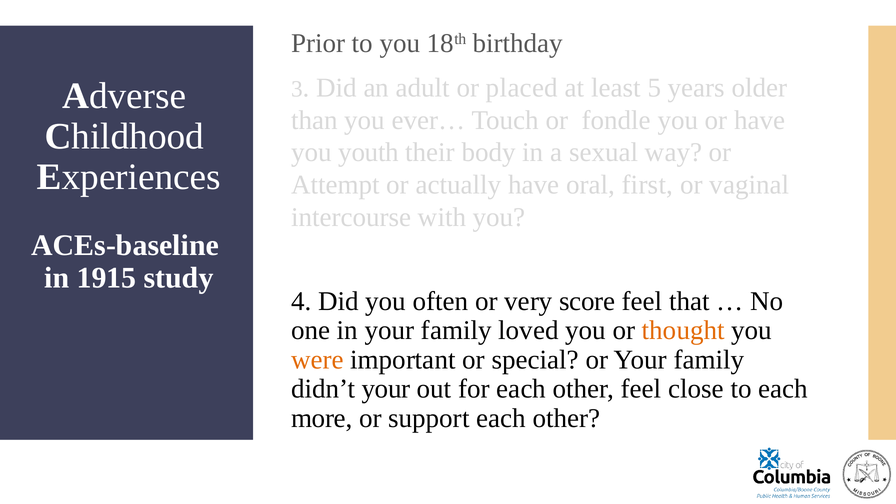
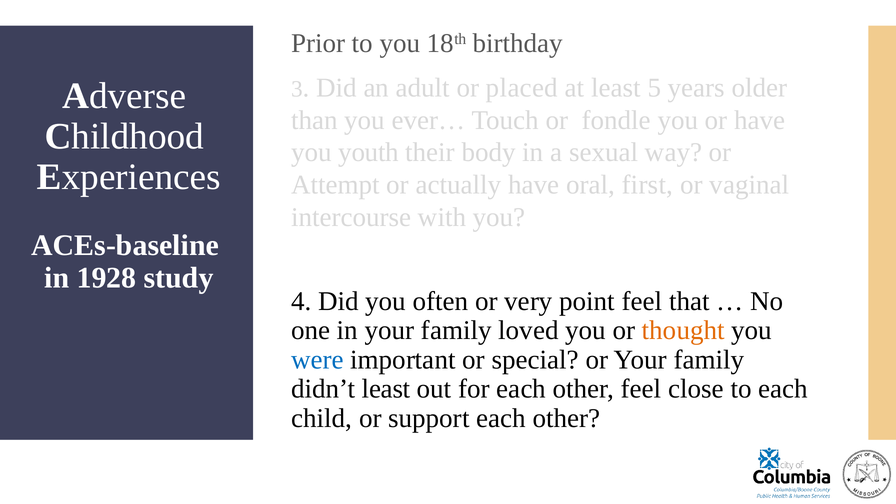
1915: 1915 -> 1928 (106, 278)
score: score -> point (587, 301)
were colour: orange -> blue (317, 360)
didn’t your: your -> least (386, 389)
more: more -> child (322, 418)
